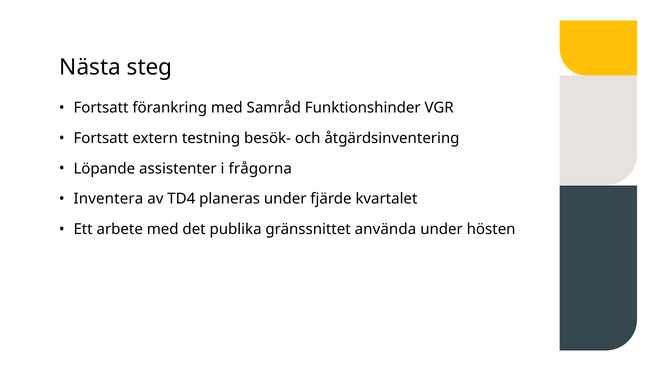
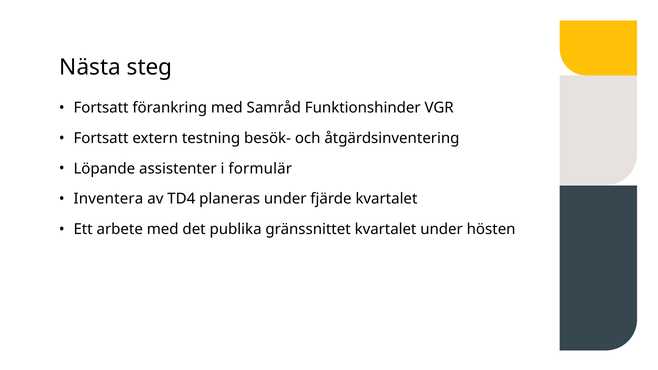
frågorna: frågorna -> formulär (260, 169)
gränssnittet använda: använda -> kvartalet (386, 229)
